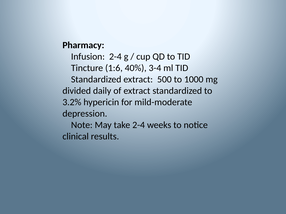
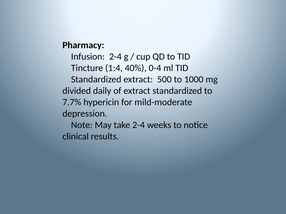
1:6: 1:6 -> 1:4 (114, 68)
3-4: 3-4 -> 0-4 (155, 68)
3.2%: 3.2% -> 7.7% (72, 102)
